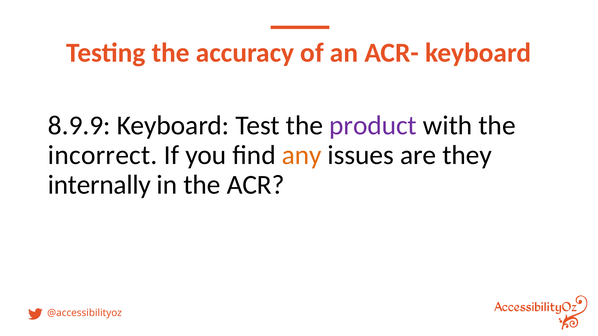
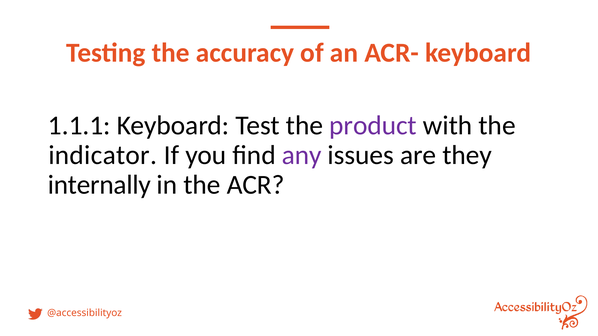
8.9.9: 8.9.9 -> 1.1.1 (79, 126)
incorrect: incorrect -> indicator (103, 155)
any colour: orange -> purple (302, 155)
